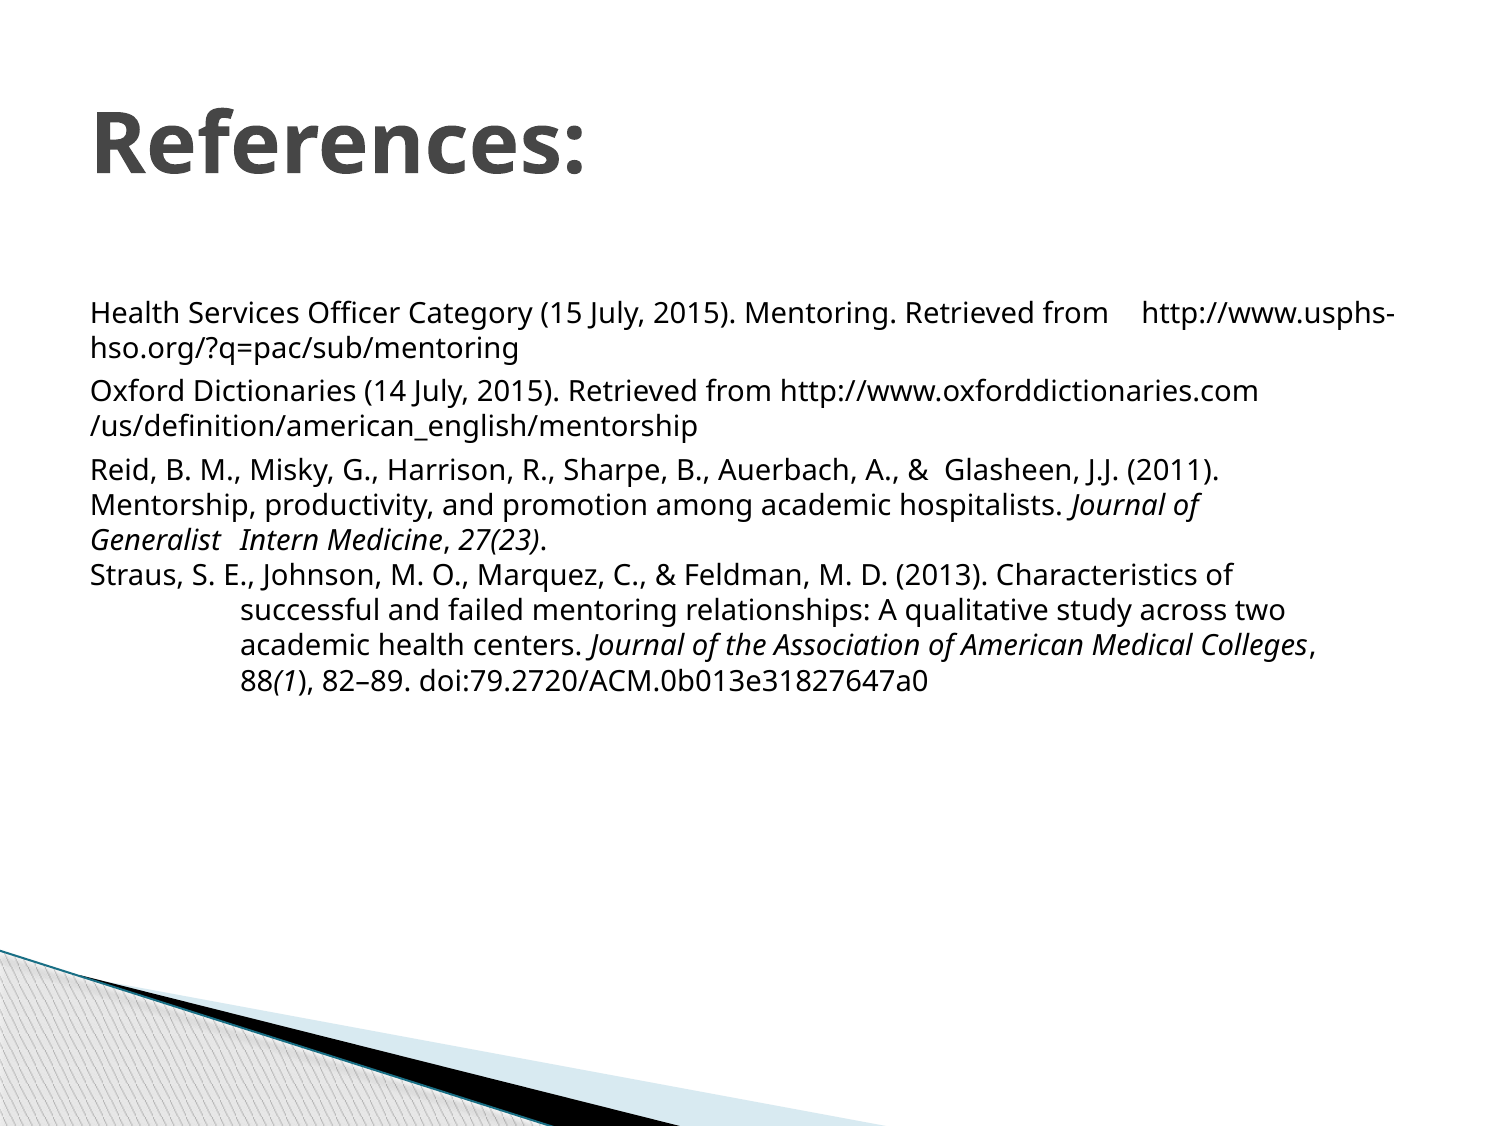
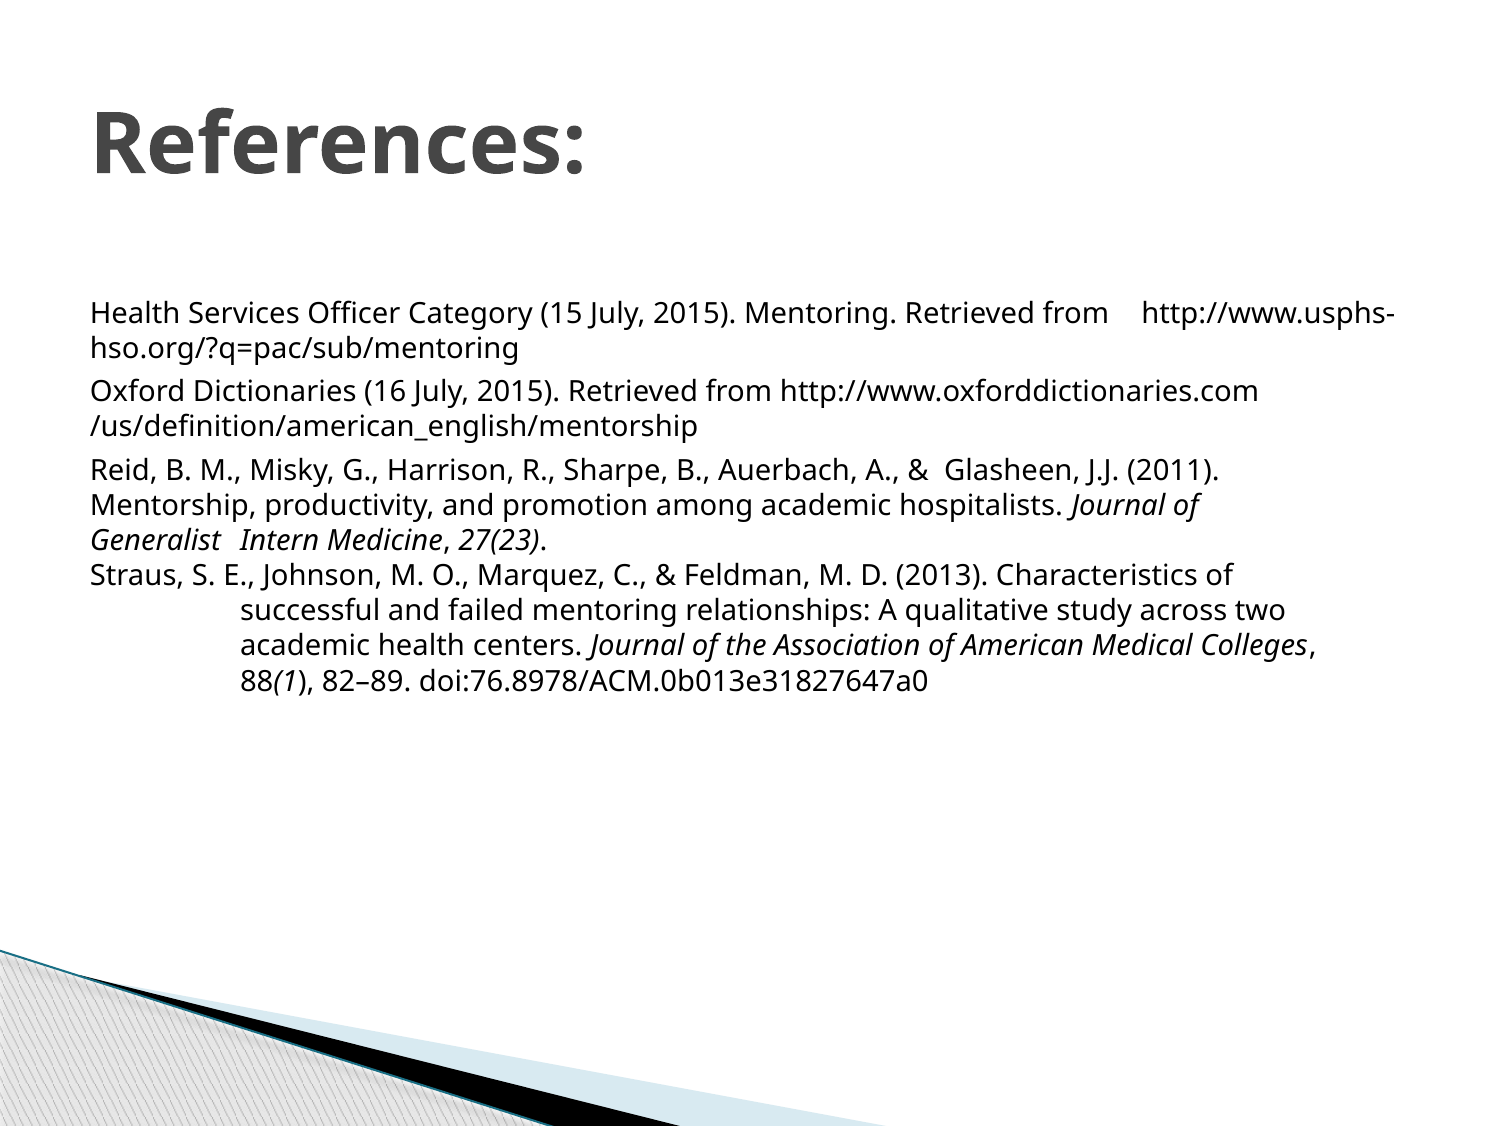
14: 14 -> 16 (385, 392)
doi:79.2720/ACM.0b013e31827647a0: doi:79.2720/ACM.0b013e31827647a0 -> doi:76.8978/ACM.0b013e31827647a0 (674, 682)
